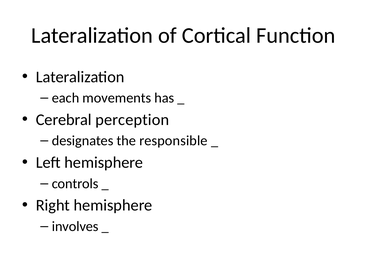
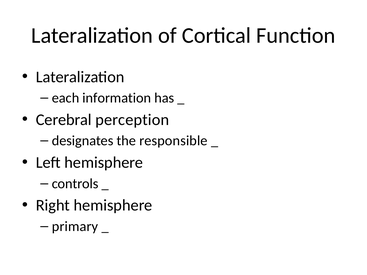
movements: movements -> information (117, 98)
involves: involves -> primary (75, 227)
